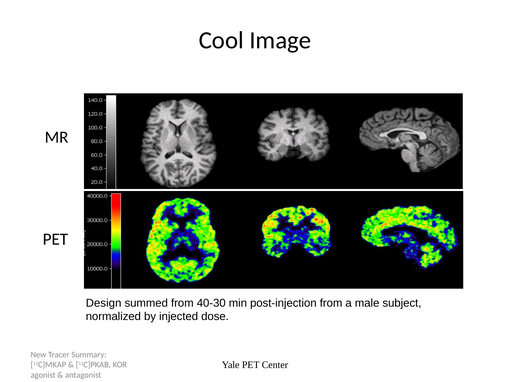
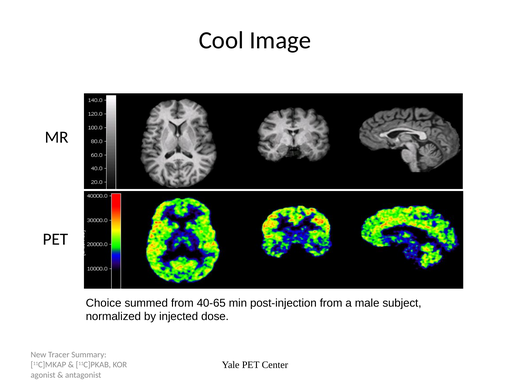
Design: Design -> Choice (104, 303)
40-30: 40-30 -> 40-65 (211, 303)
